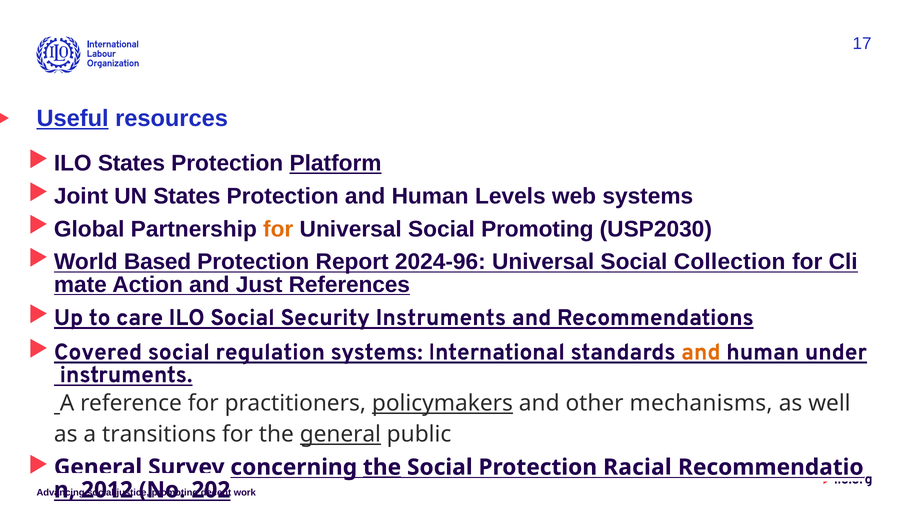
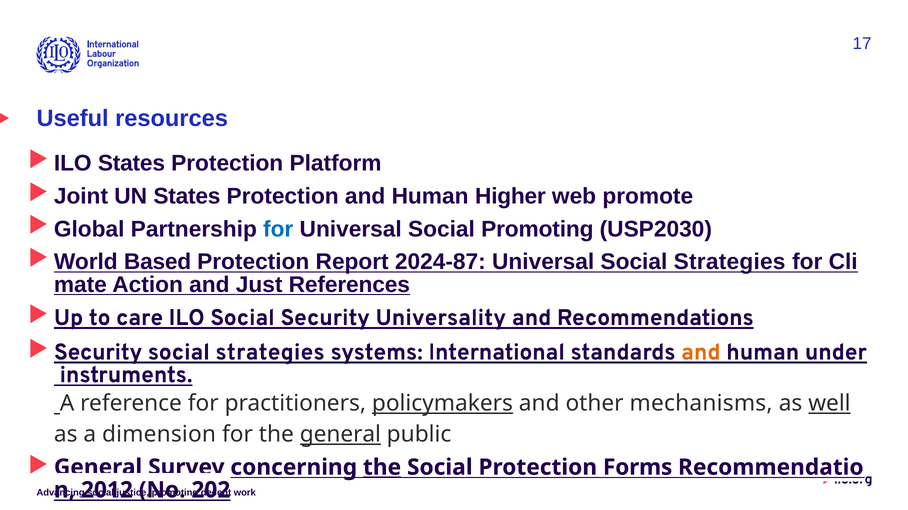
Useful underline: present -> none (73, 119)
Platform underline: present -> none (336, 164)
Levels: Levels -> Higher (510, 197)
web systems: systems -> promote (648, 197)
for colour: orange -> blue (278, 229)
2024-96: 2024-96 -> 2024-87 (440, 262)
Universal Social Collection: Collection -> Strategies (730, 262)
Security Instruments: Instruments -> Universality (441, 318)
Covered: Covered -> Security (98, 352)
regulation: regulation -> strategies (270, 352)
well underline: none -> present (829, 404)
transitions: transitions -> dimension (159, 435)
Racial: Racial -> Forms (638, 468)
